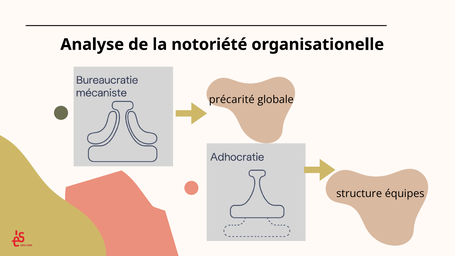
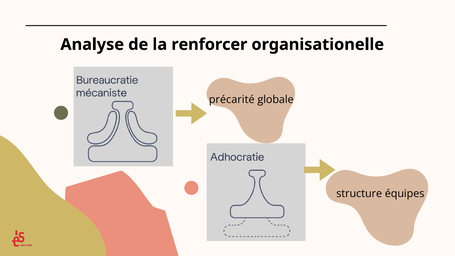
notoriété: notoriété -> renforcer (209, 45)
